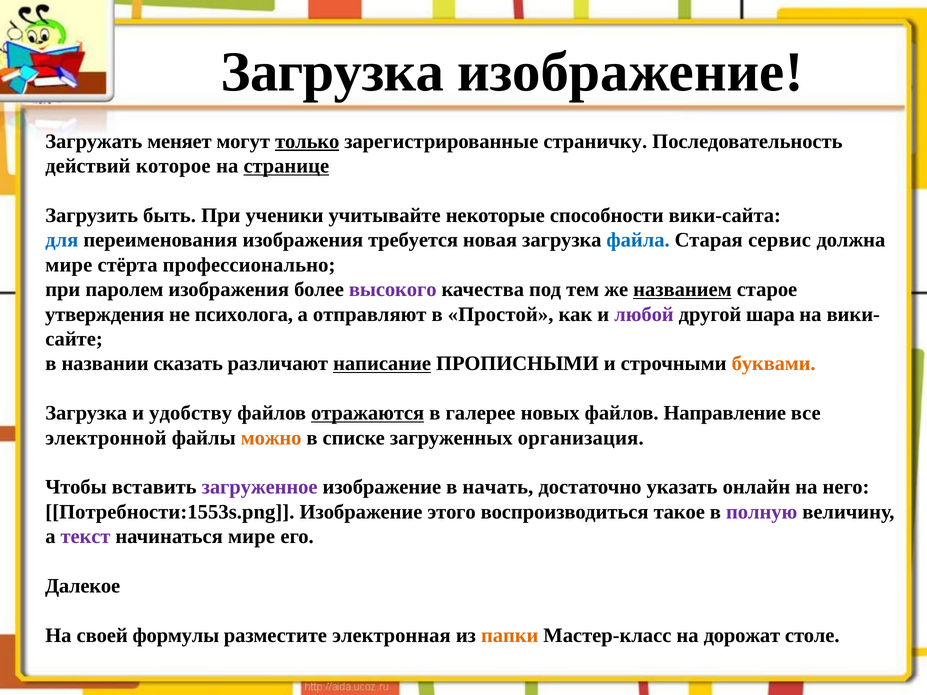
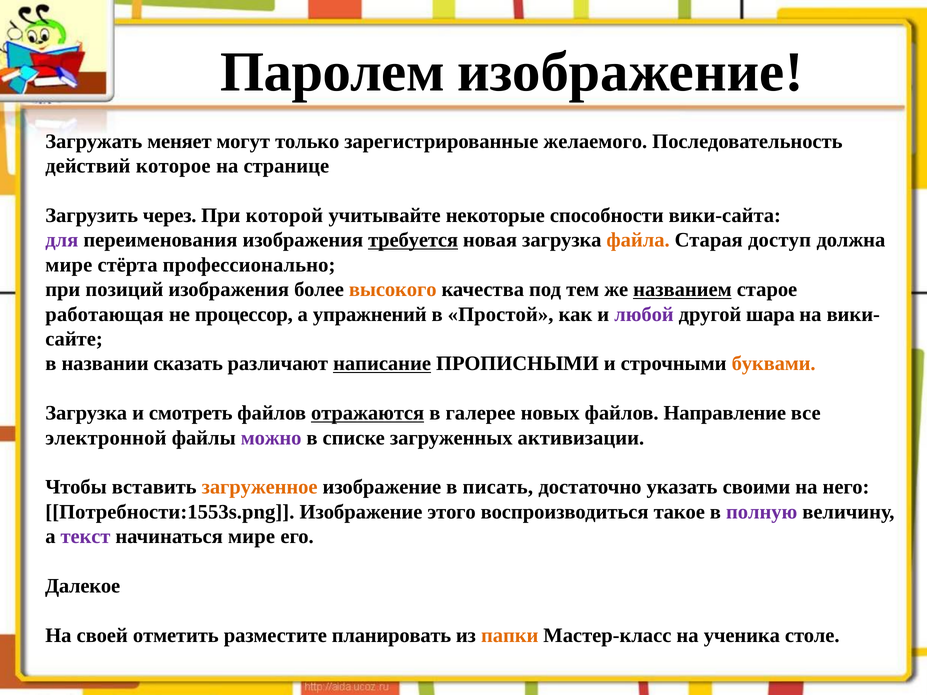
Загрузка: Загрузка -> Паролем (332, 72)
только underline: present -> none (307, 141)
страничку: страничку -> желаемого (595, 141)
странице underline: present -> none (286, 166)
быть: быть -> через (170, 216)
ученики: ученики -> которой (284, 216)
для colour: blue -> purple (62, 240)
требуется underline: none -> present (413, 240)
файла colour: blue -> orange (638, 240)
сервис: сервис -> доступ (780, 240)
паролем: паролем -> позиций (124, 290)
высокого colour: purple -> orange (393, 290)
утверждения: утверждения -> работающая (105, 314)
психолога: психолога -> процессор (244, 314)
отправляют: отправляют -> упражнений (370, 314)
удобству: удобству -> смотреть (191, 413)
можно colour: orange -> purple (271, 438)
организация: организация -> активизации (581, 438)
загруженное colour: purple -> orange (260, 487)
начать: начать -> писать (498, 487)
онлайн: онлайн -> своими (756, 487)
формулы: формулы -> отметить (176, 636)
электронная: электронная -> планировать (391, 636)
дорожат: дорожат -> ученика (742, 636)
